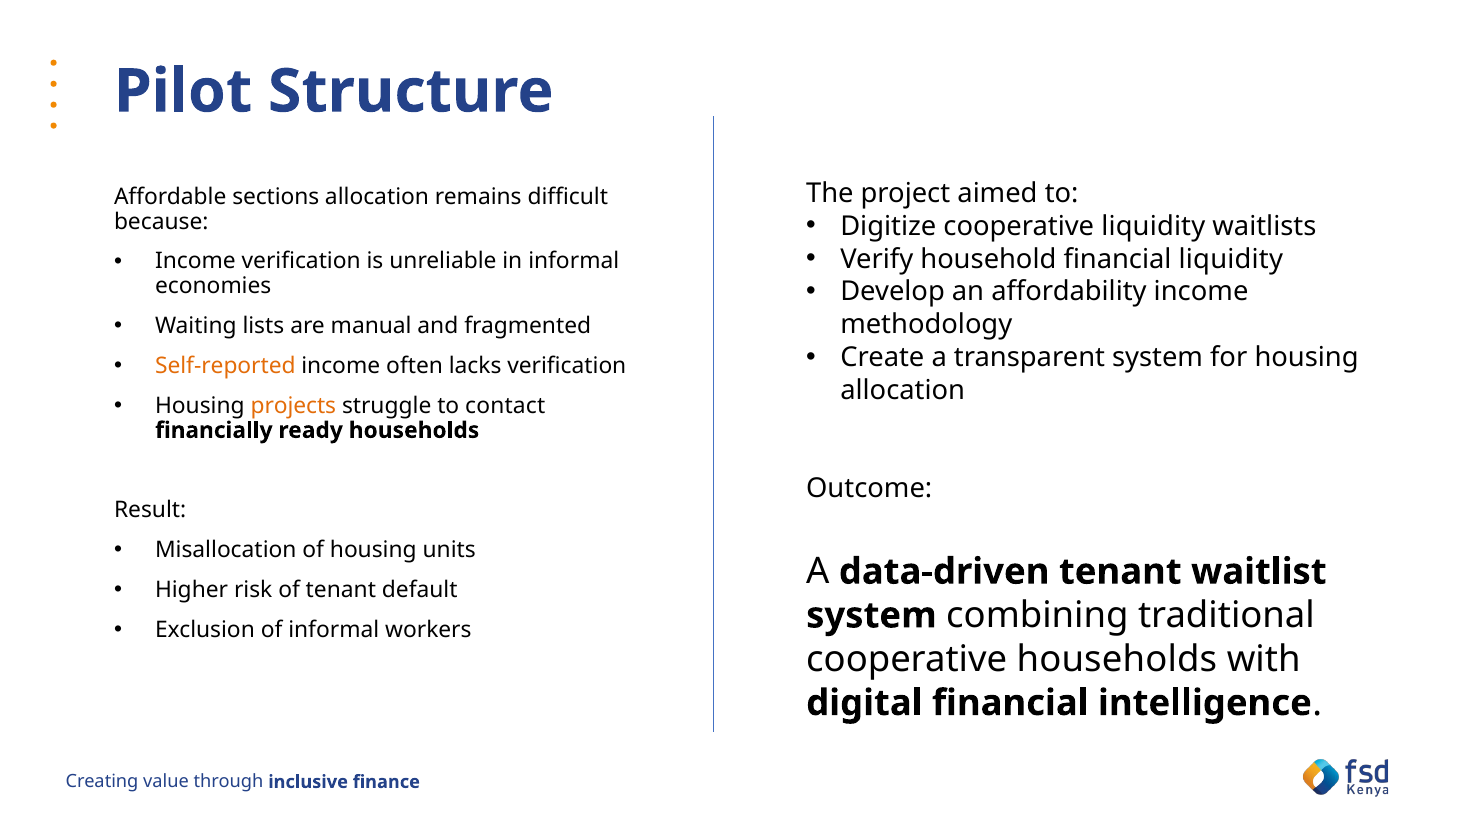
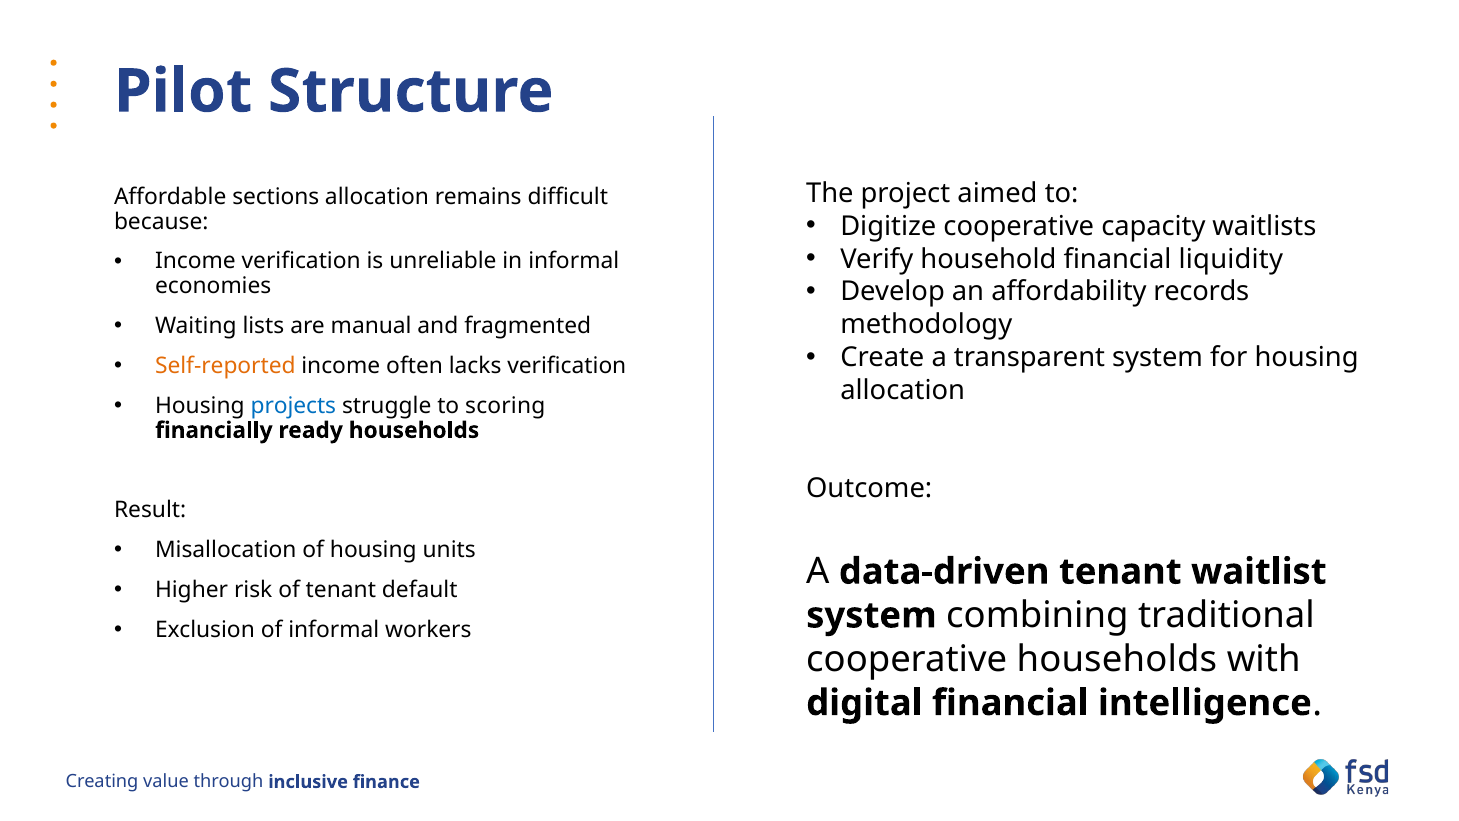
cooperative liquidity: liquidity -> capacity (1153, 226)
affordability income: income -> records (1201, 292)
projects colour: orange -> blue (293, 406)
contact: contact -> scoring (505, 406)
